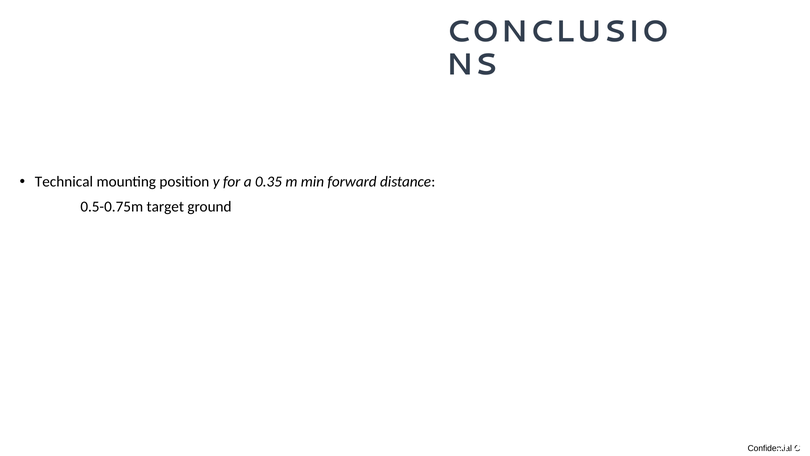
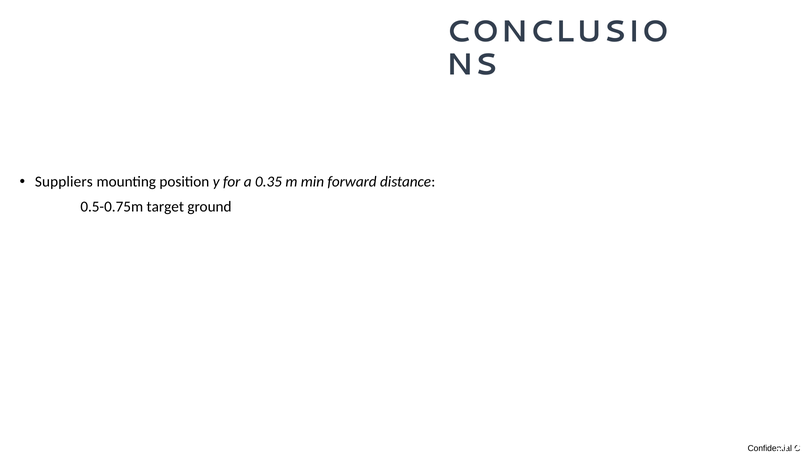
Technical: Technical -> Suppliers (64, 182)
